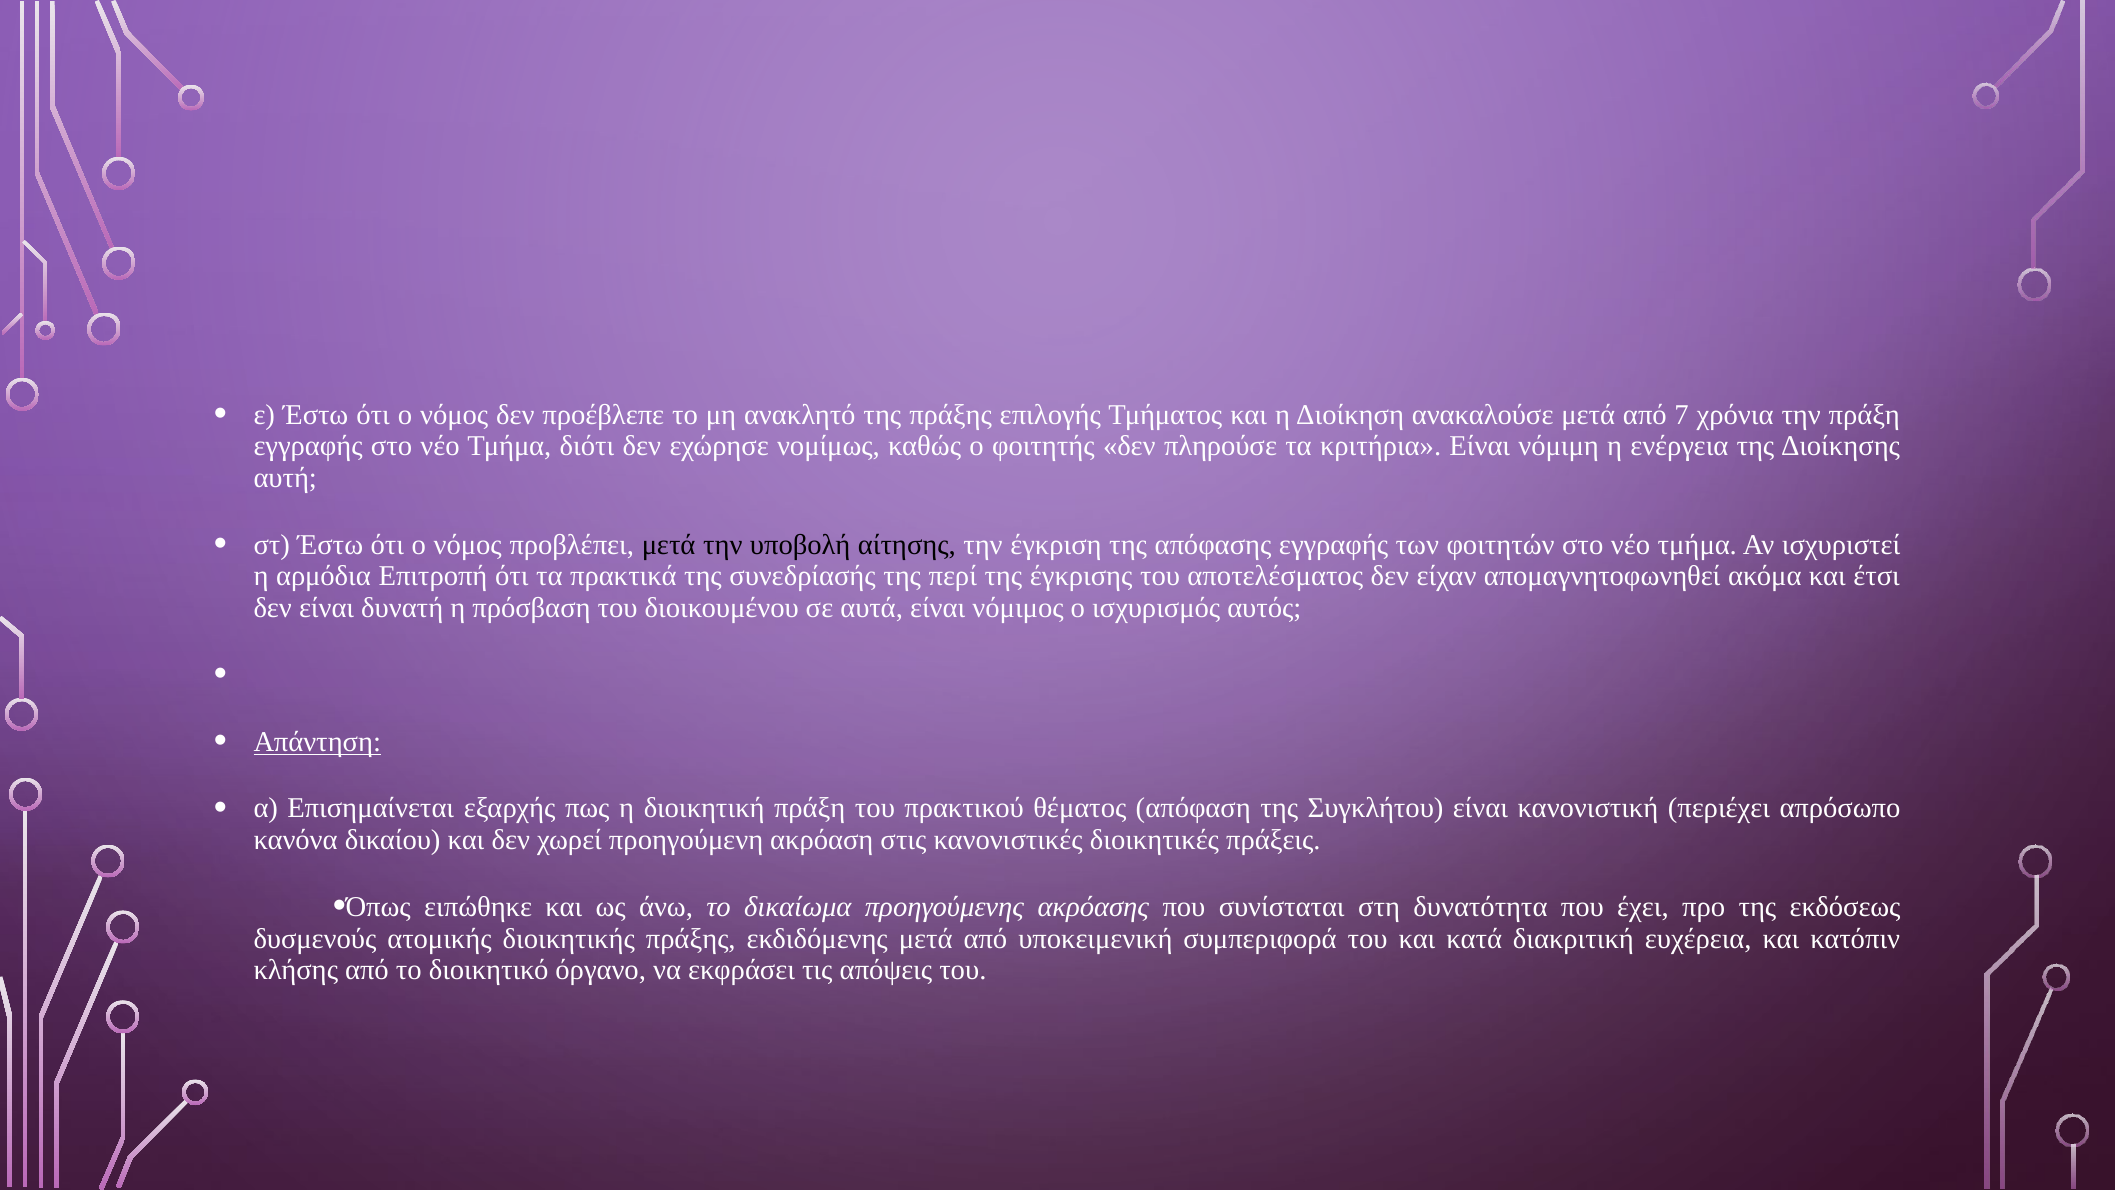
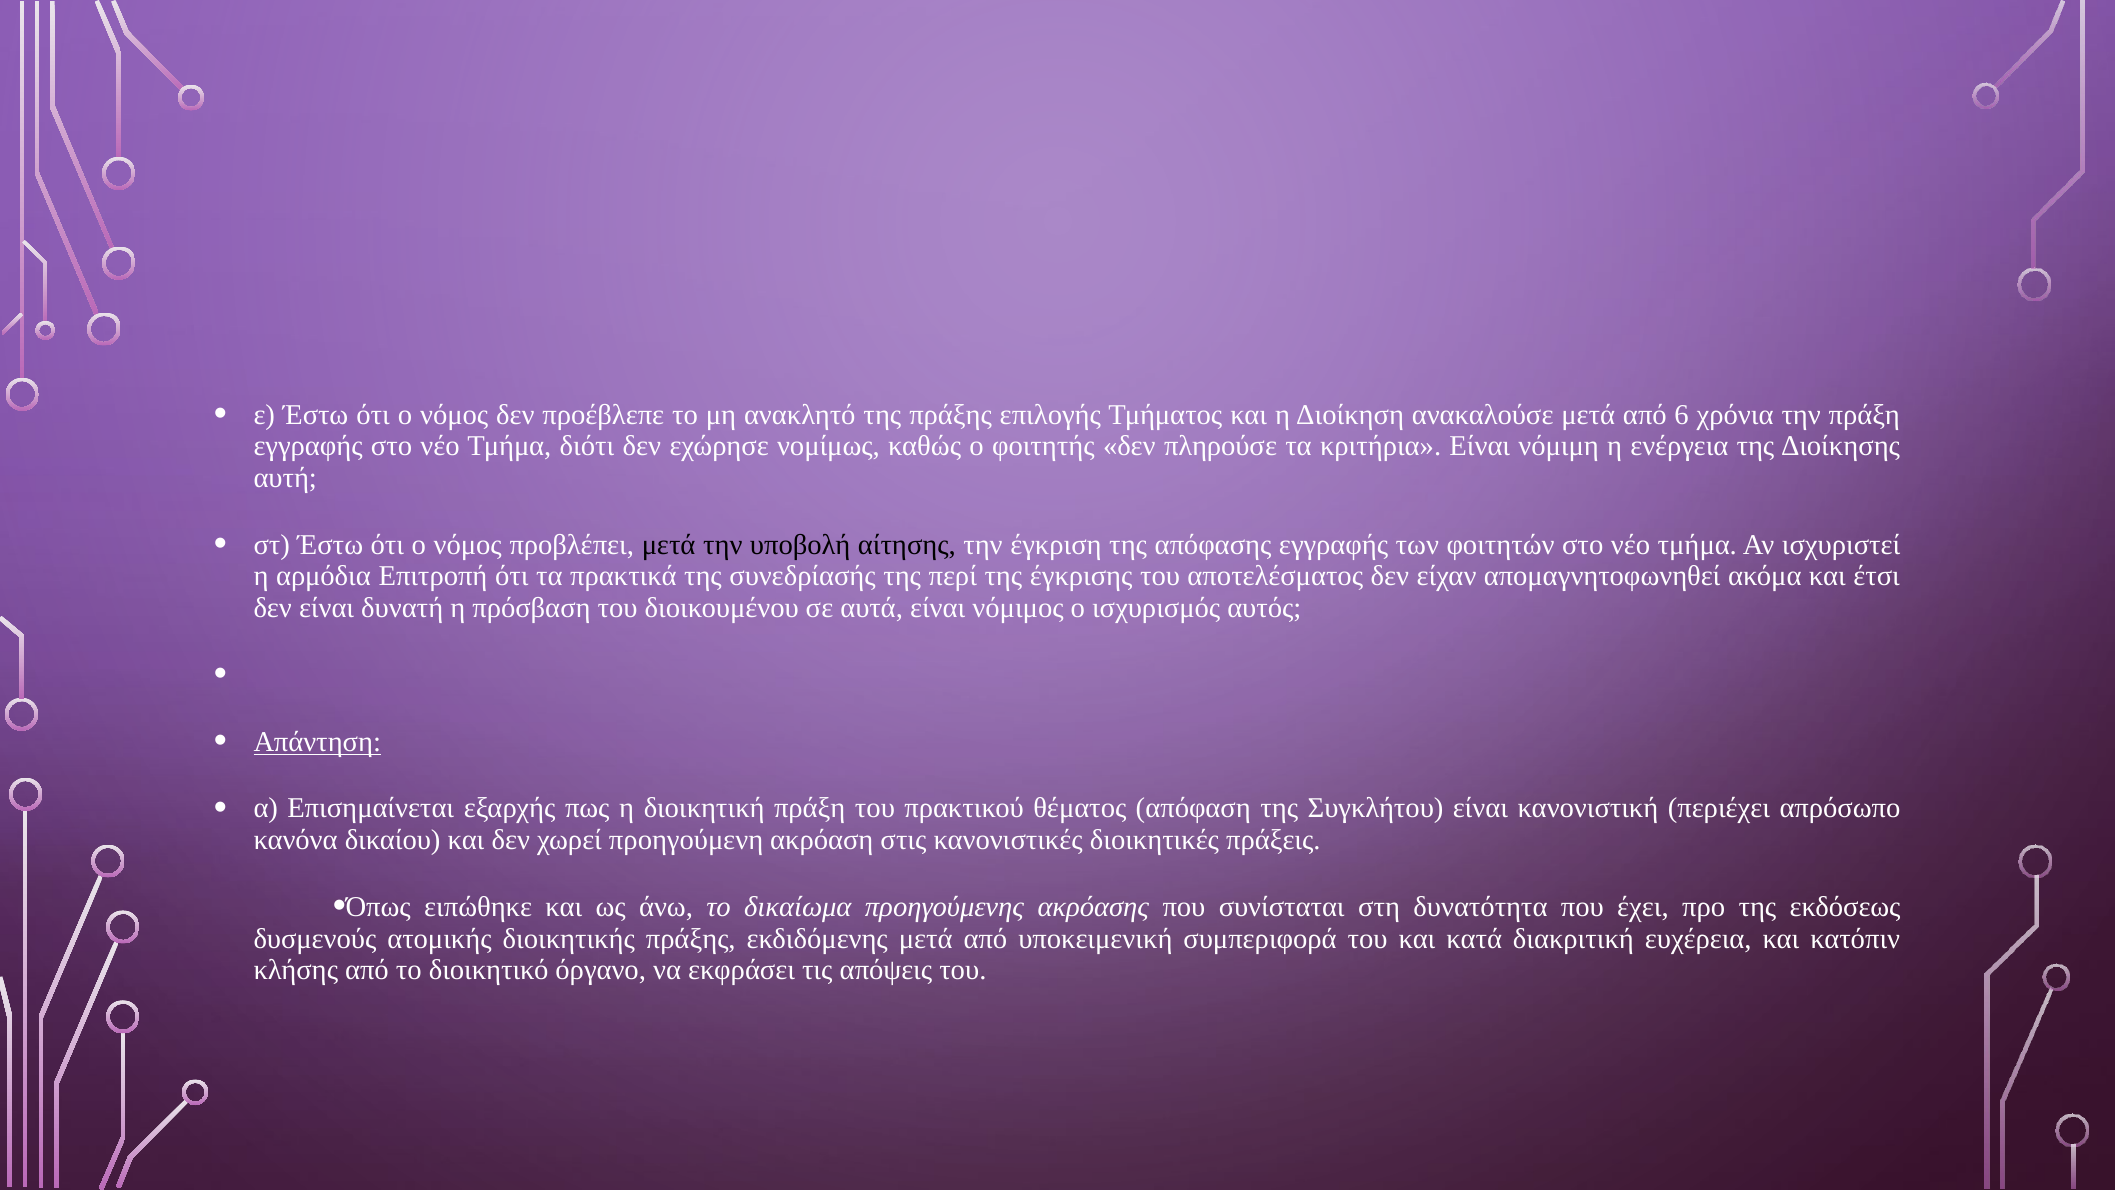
7: 7 -> 6 (1682, 415)
